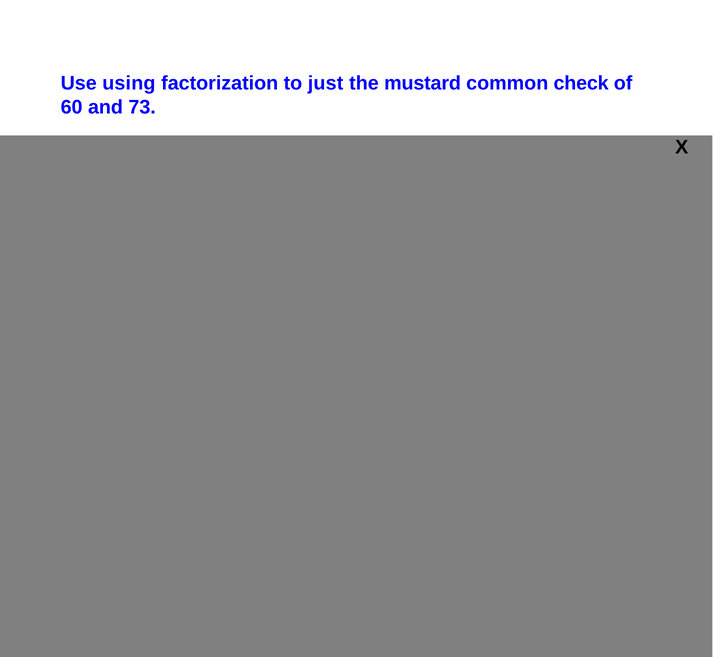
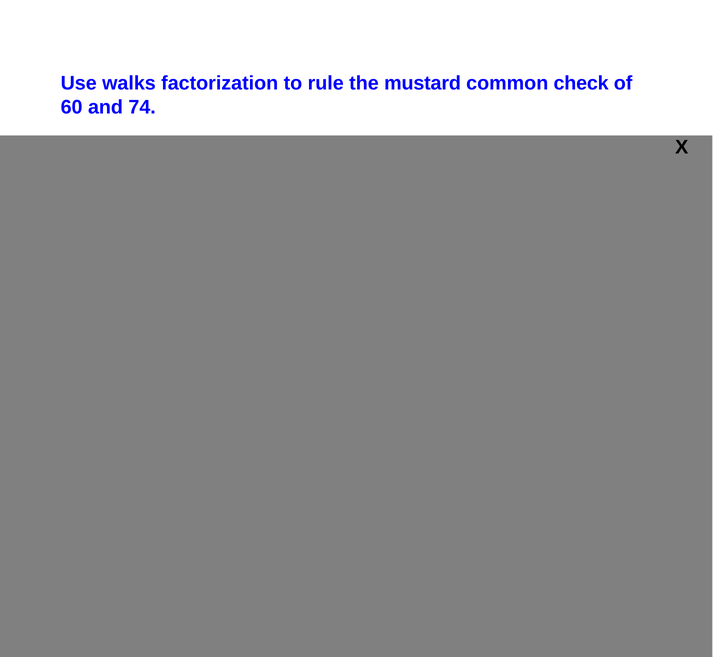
using: using -> walks (129, 83)
just: just -> rule (326, 83)
73: 73 -> 74 (142, 107)
